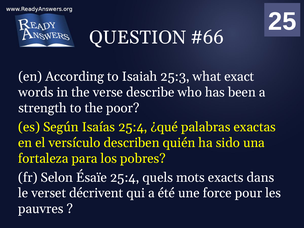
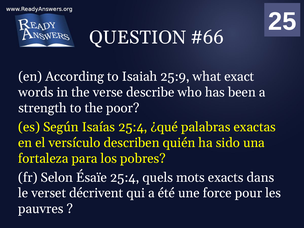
25:3: 25:3 -> 25:9 (175, 77)
